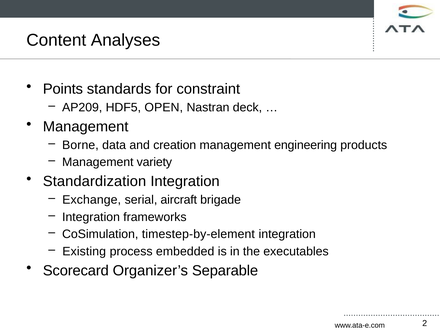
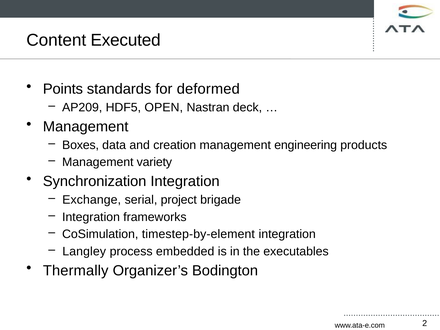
Analyses: Analyses -> Executed (126, 40)
constraint: constraint -> deformed (208, 89)
Borne: Borne -> Boxes (81, 145)
Standardization: Standardization -> Synchronization (95, 181)
aircraft: aircraft -> project (179, 200)
Existing: Existing -> Langley (84, 251)
Scorecard: Scorecard -> Thermally (76, 271)
Separable: Separable -> Bodington (225, 271)
